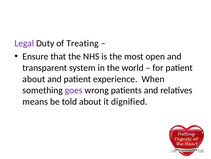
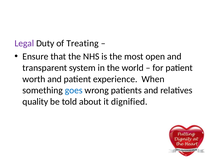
about: about -> worth (34, 79)
goes colour: purple -> blue (74, 90)
means: means -> quality (35, 101)
